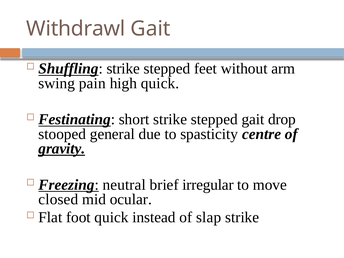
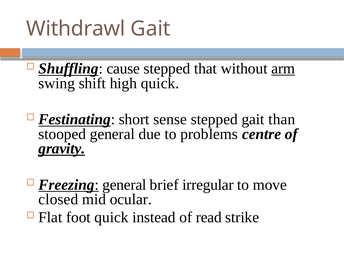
Shuffling strike: strike -> cause (123, 69)
feet: feet -> that (206, 69)
arm underline: none -> present (283, 69)
pain: pain -> shift (92, 83)
short strike: strike -> sense (170, 119)
drop: drop -> than (282, 119)
spasticity: spasticity -> problems (209, 134)
Freezing neutral: neutral -> general (124, 185)
slap: slap -> read (209, 217)
